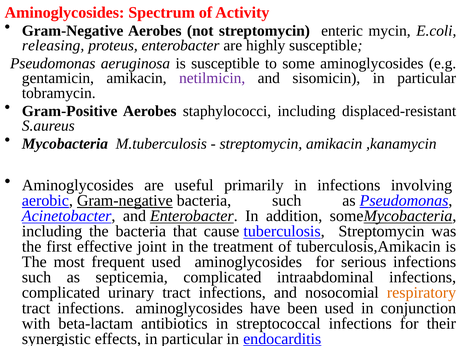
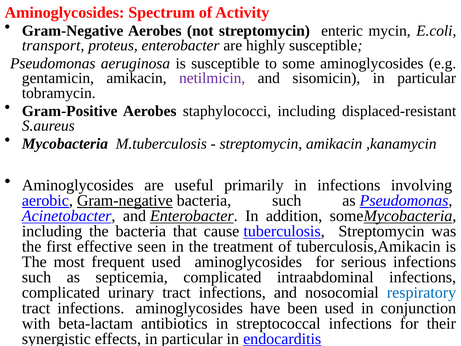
releasing: releasing -> transport (53, 45)
joint: joint -> seen (152, 246)
respiratory colour: orange -> blue (421, 292)
